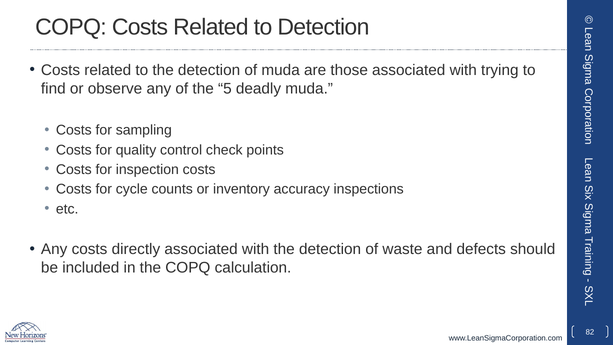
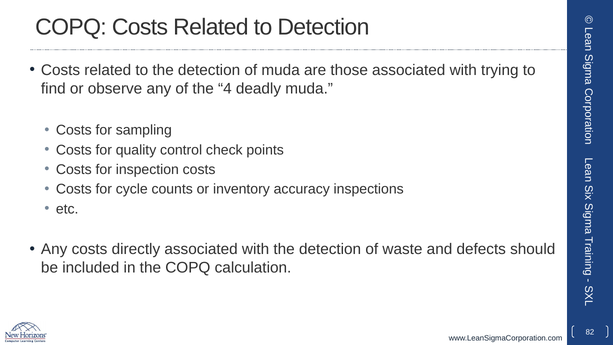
5: 5 -> 4 (225, 88)
